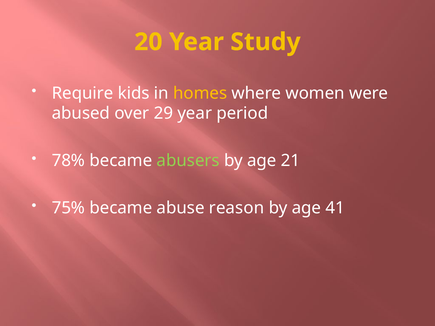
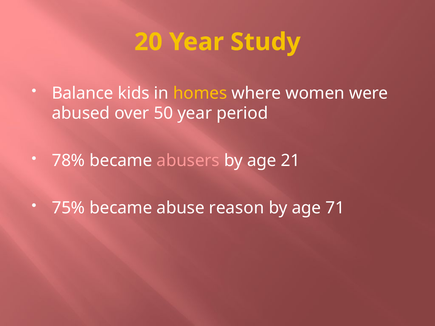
Require: Require -> Balance (83, 93)
29: 29 -> 50 (163, 113)
abusers colour: light green -> pink (188, 161)
41: 41 -> 71 (335, 208)
